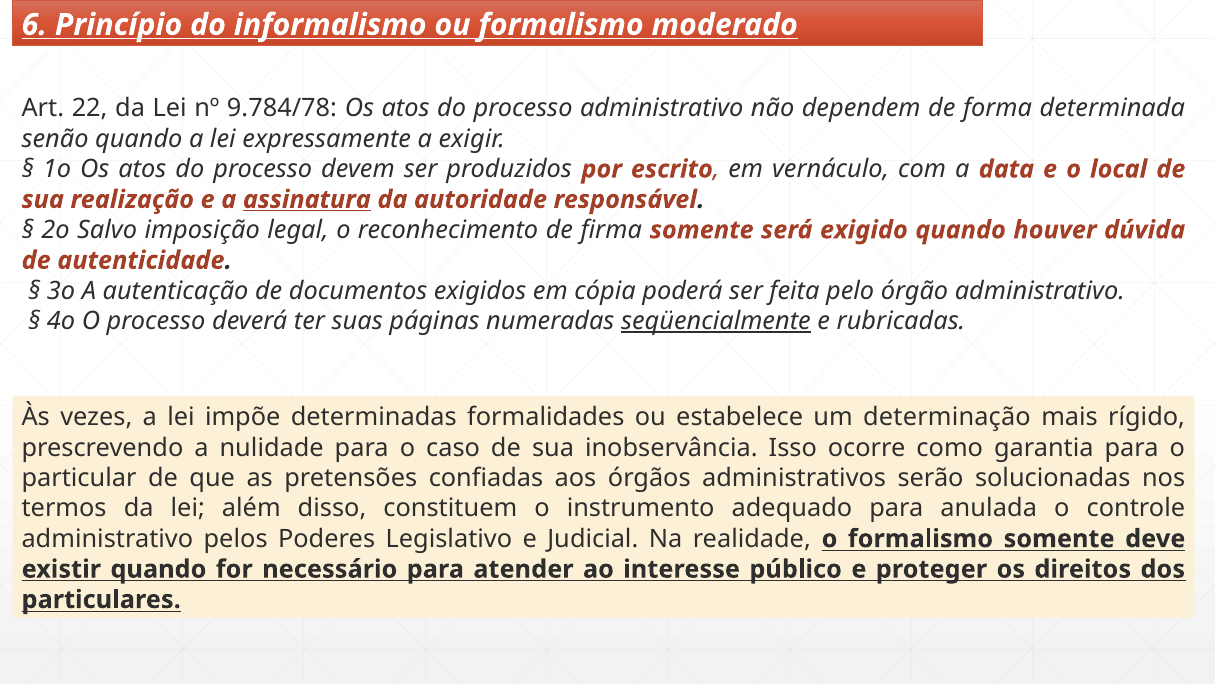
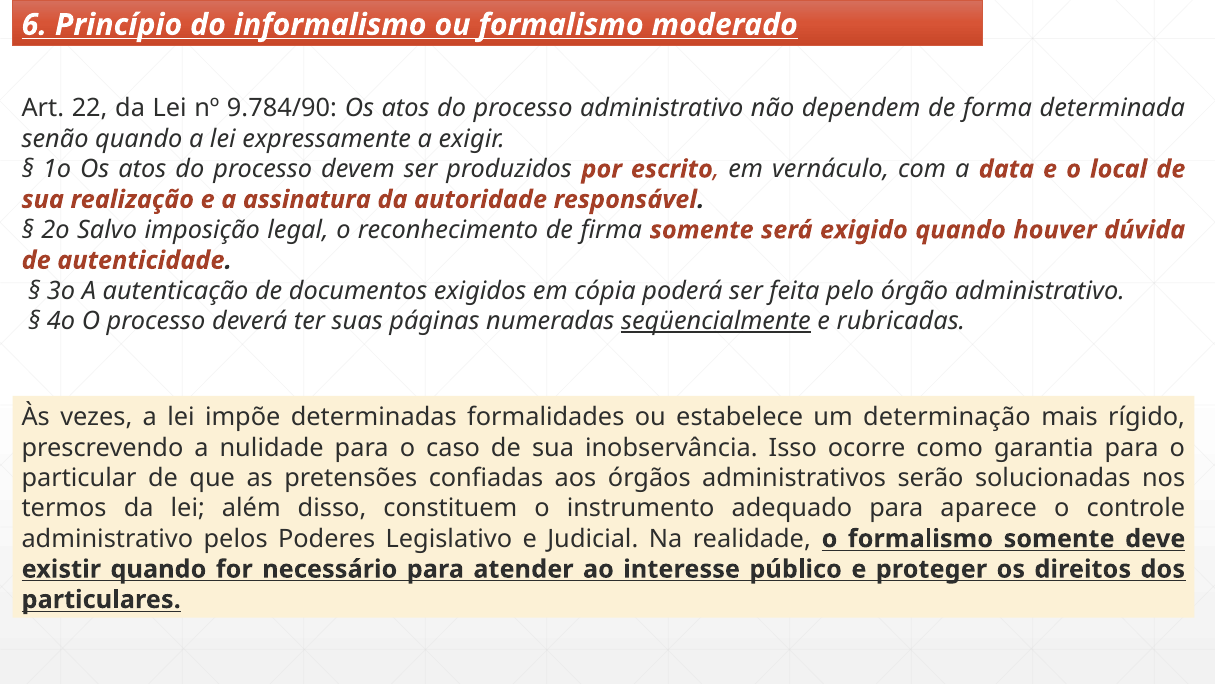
9.784/78: 9.784/78 -> 9.784/90 (282, 108)
assinatura underline: present -> none (307, 199)
anulada: anulada -> aparece (989, 508)
